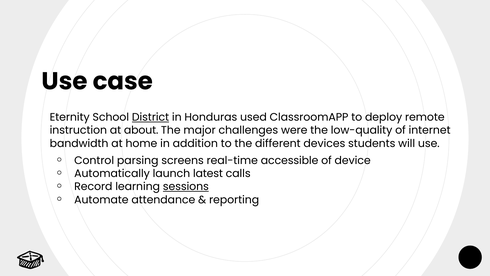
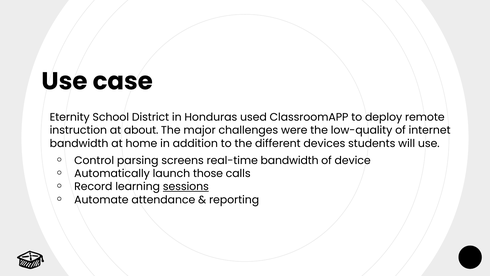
District underline: present -> none (150, 117)
real-time accessible: accessible -> bandwidth (290, 160)
latest: latest -> those (208, 173)
